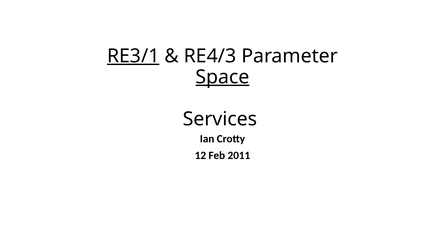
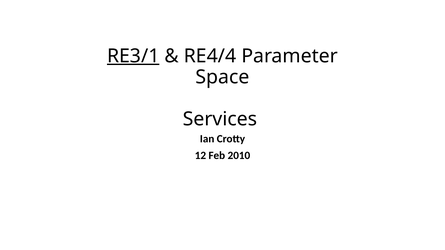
RE4/3: RE4/3 -> RE4/4 (210, 56)
Space underline: present -> none (222, 77)
2011: 2011 -> 2010 (239, 156)
